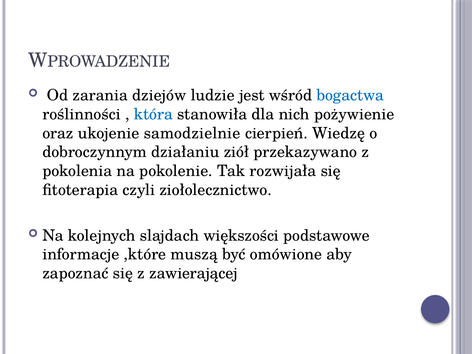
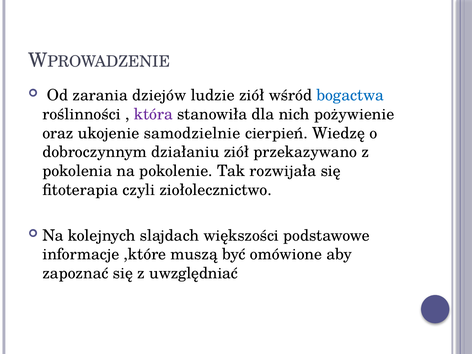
ludzie jest: jest -> ziół (252, 95)
która colour: blue -> purple (153, 114)
zawierającej: zawierającej -> uwzględniać (194, 273)
